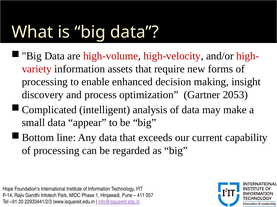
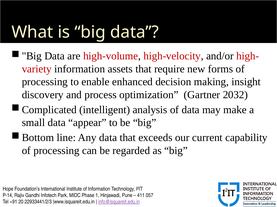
2053: 2053 -> 2032 (235, 95)
